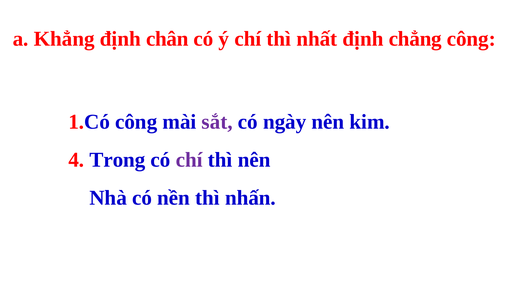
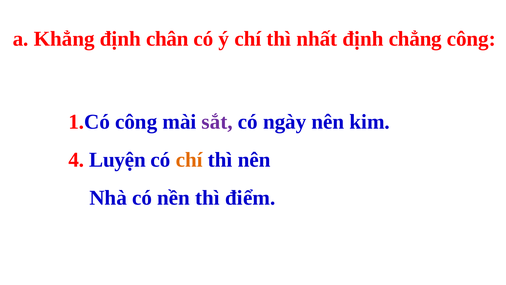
Trong: Trong -> Luyện (118, 160)
chí colour: purple -> orange (189, 160)
nhấn: nhấn -> điểm (250, 198)
